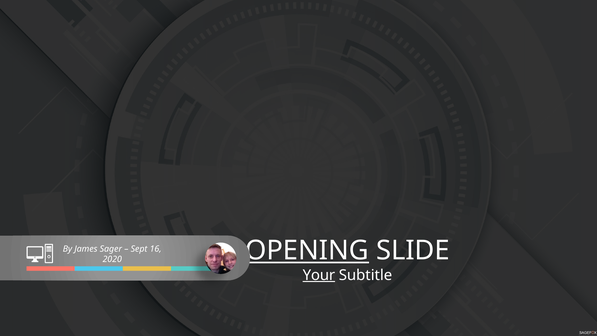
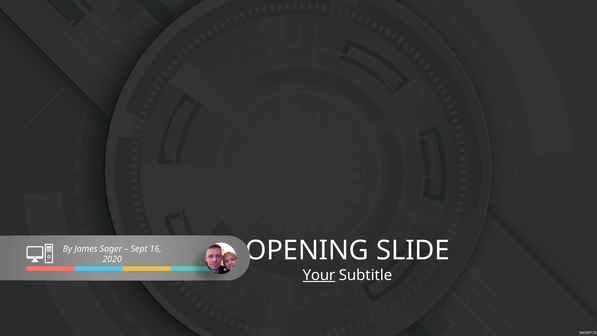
OPENING underline: present -> none (307, 250)
